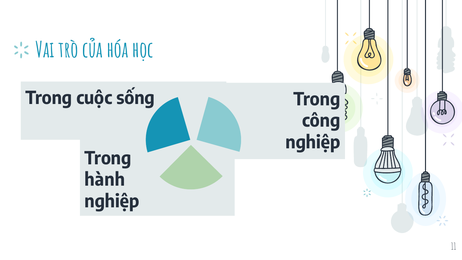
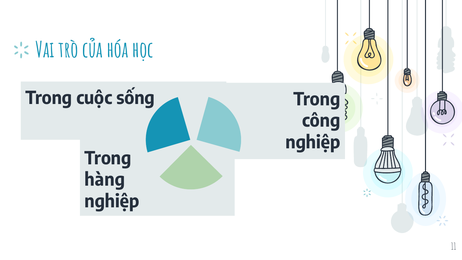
hành: hành -> hàng (105, 180)
